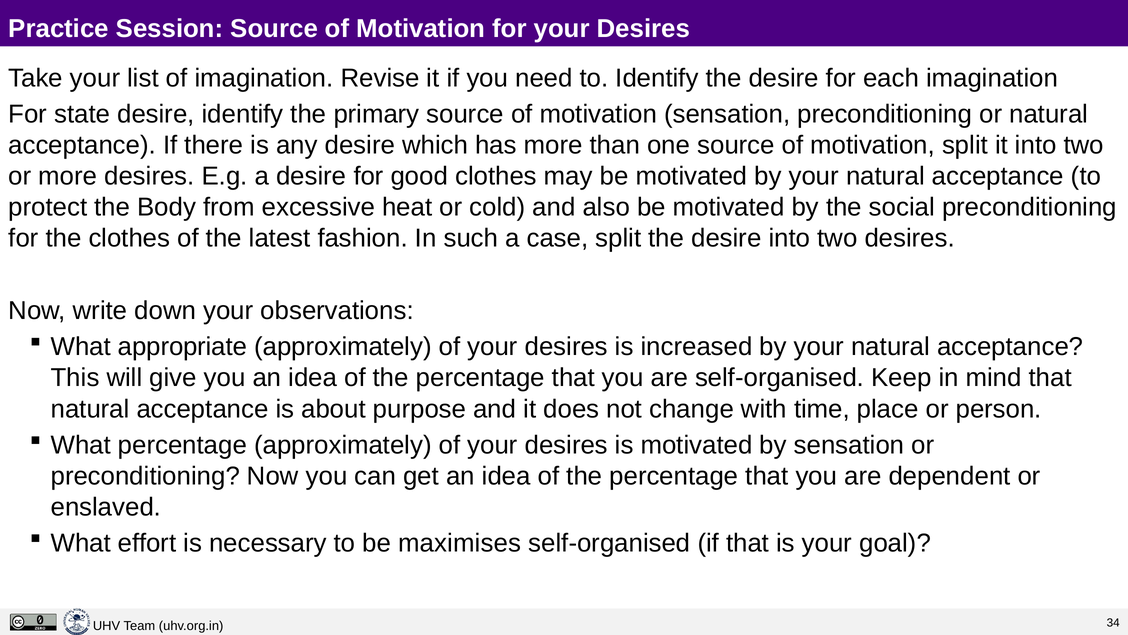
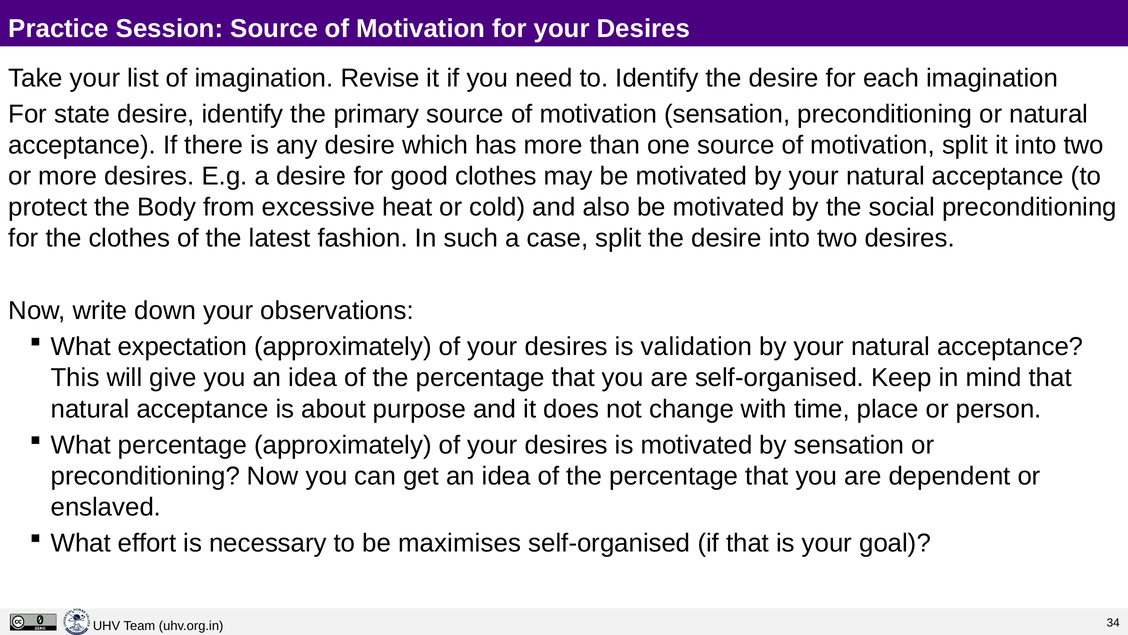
appropriate: appropriate -> expectation (183, 347)
increased: increased -> validation (696, 347)
